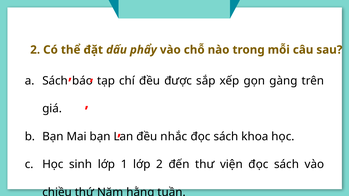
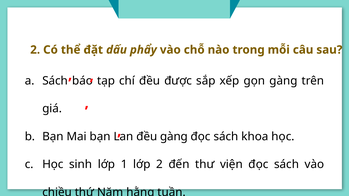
đều nhắc: nhắc -> gàng (174, 137)
